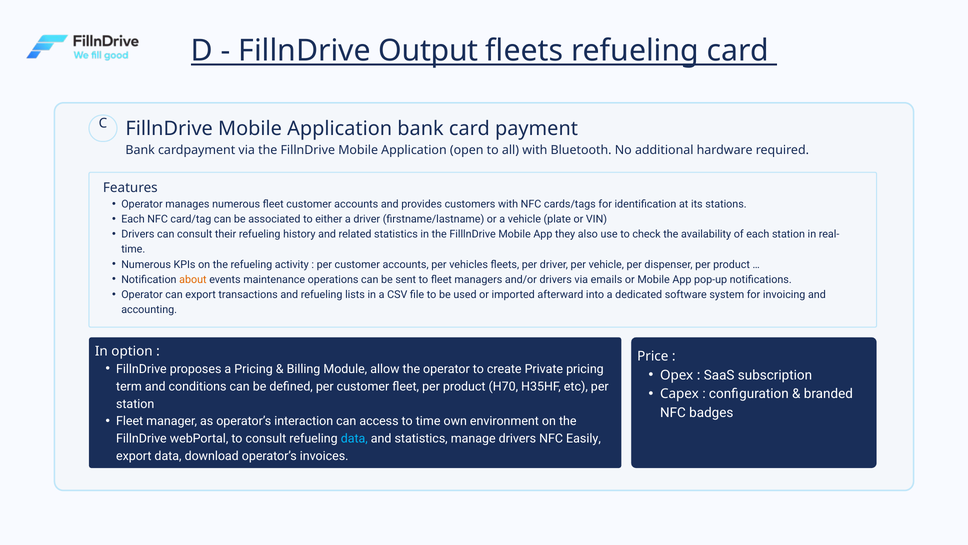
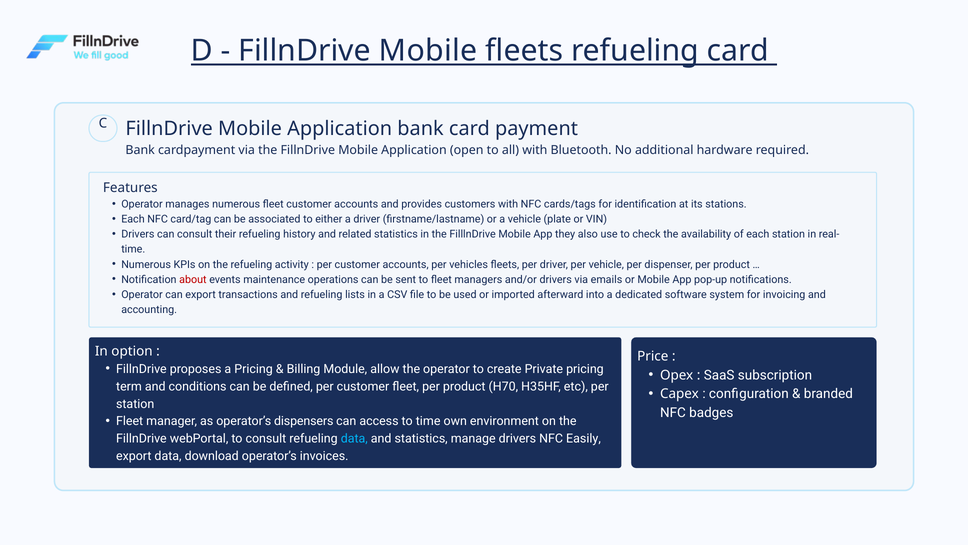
Output: Output -> Mobile (428, 51)
about colour: orange -> red (193, 279)
interaction: interaction -> dispensers (304, 421)
